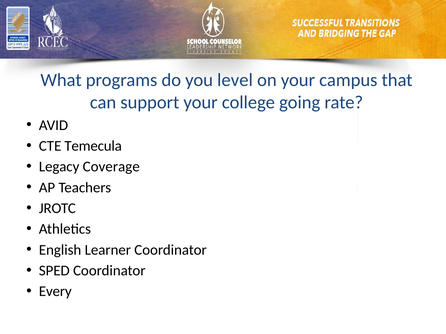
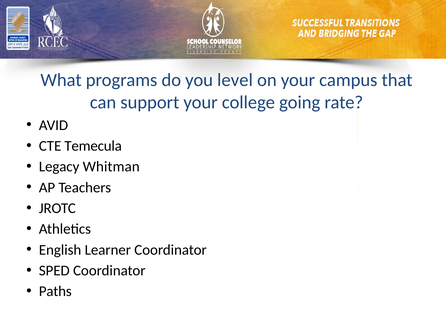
Coverage: Coverage -> Whitman (111, 167)
Every: Every -> Paths (55, 292)
